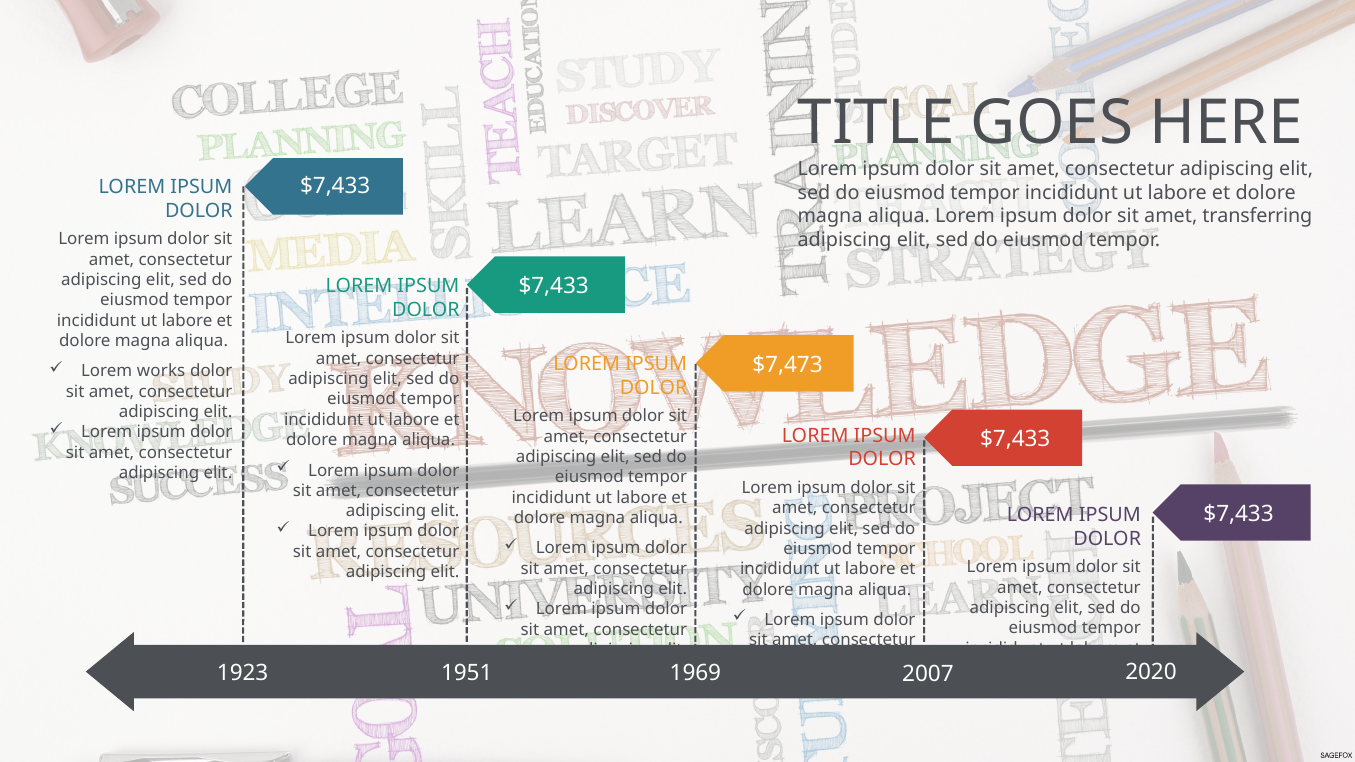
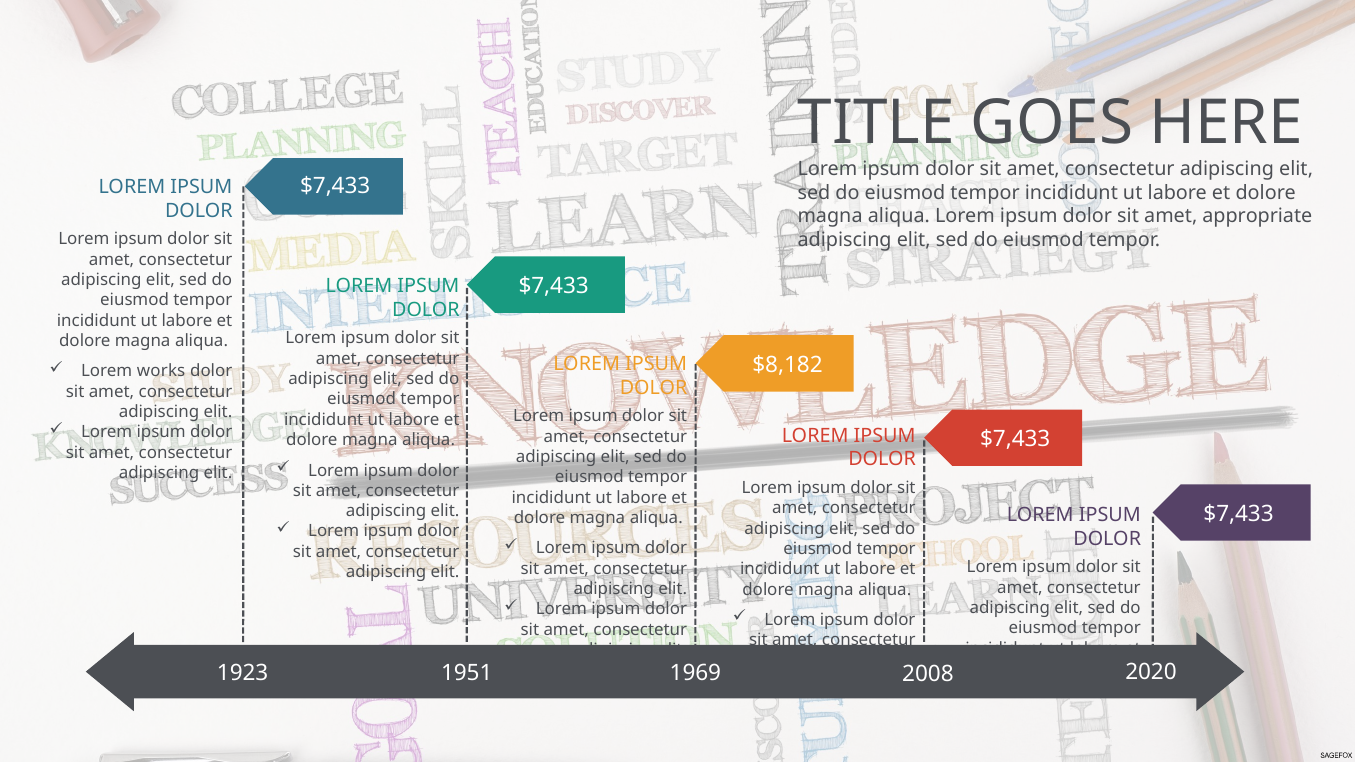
transferring: transferring -> appropriate (1257, 216)
$7,473: $7,473 -> $8,182 (787, 365)
2007: 2007 -> 2008 (928, 675)
